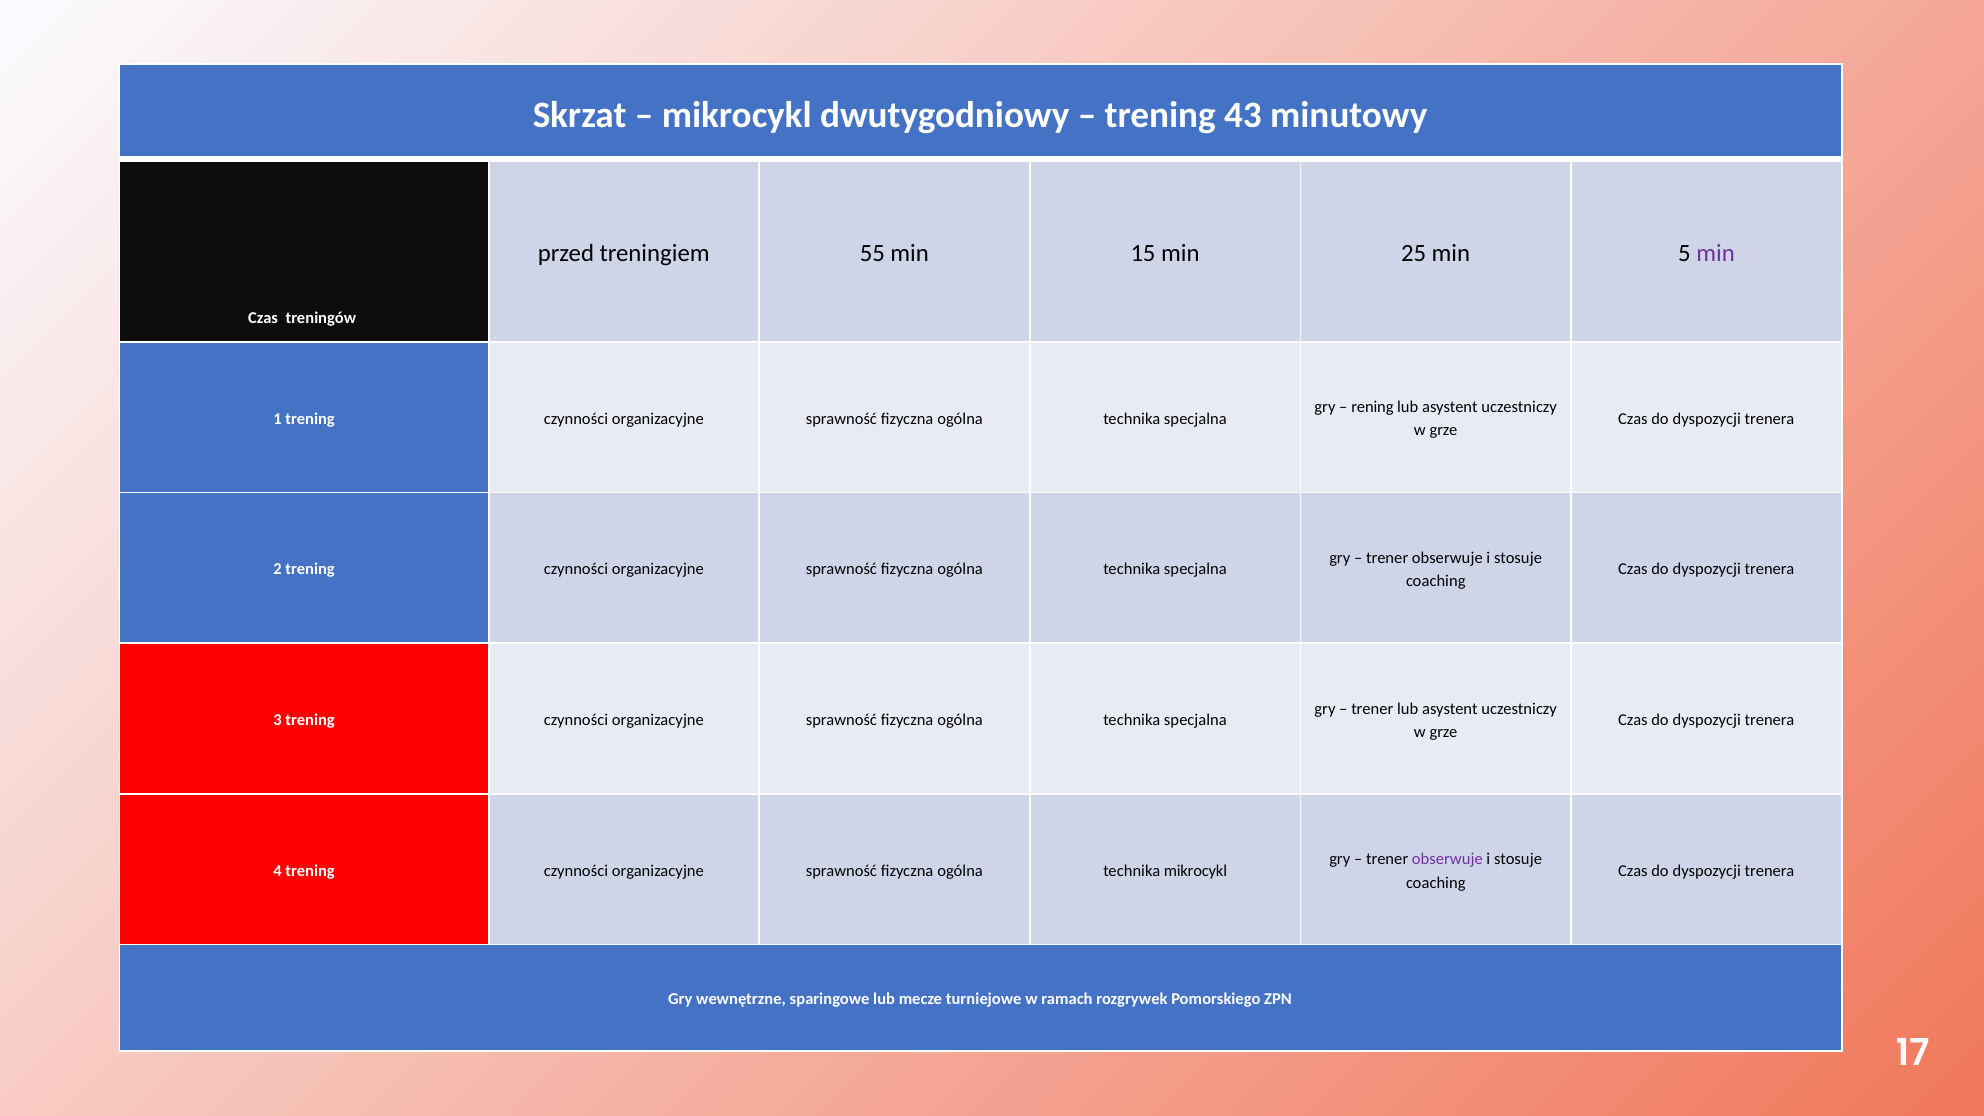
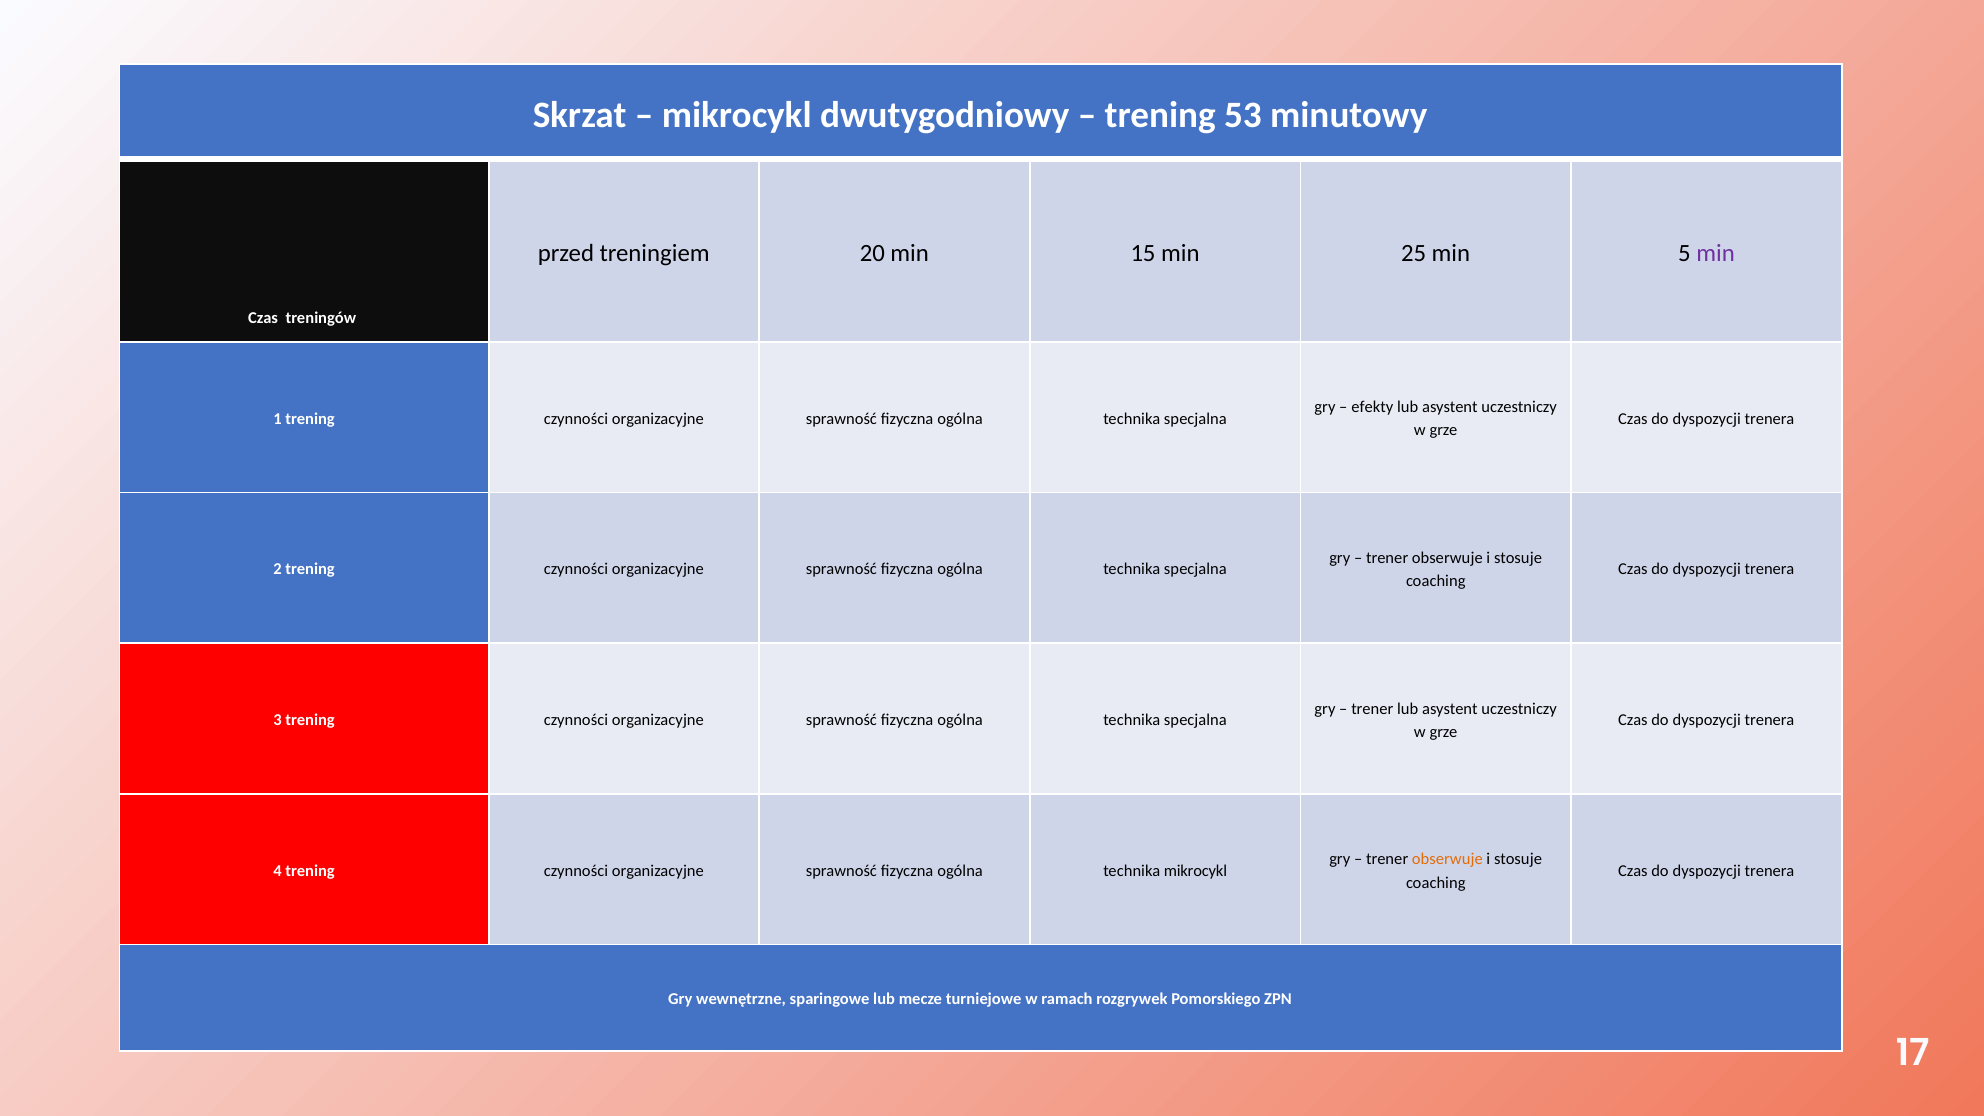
43: 43 -> 53 (1243, 115)
55: 55 -> 20 (872, 253)
rening: rening -> efekty (1372, 407)
obserwuje colour: purple -> orange (1447, 859)
